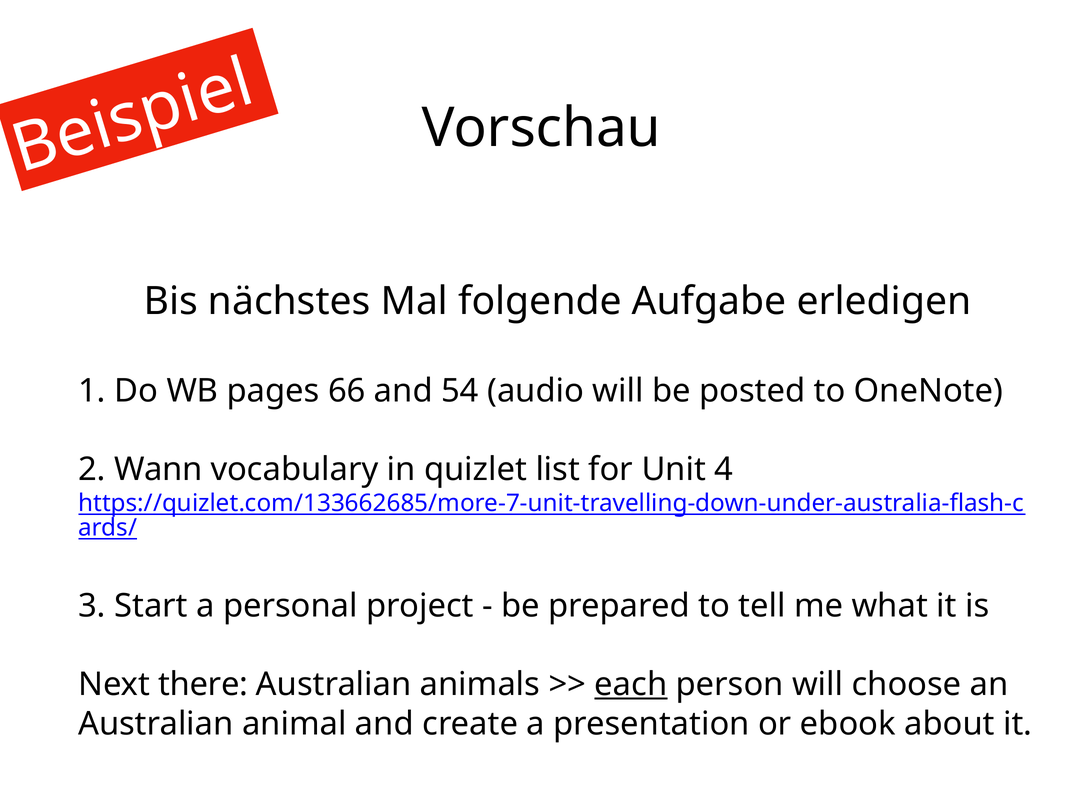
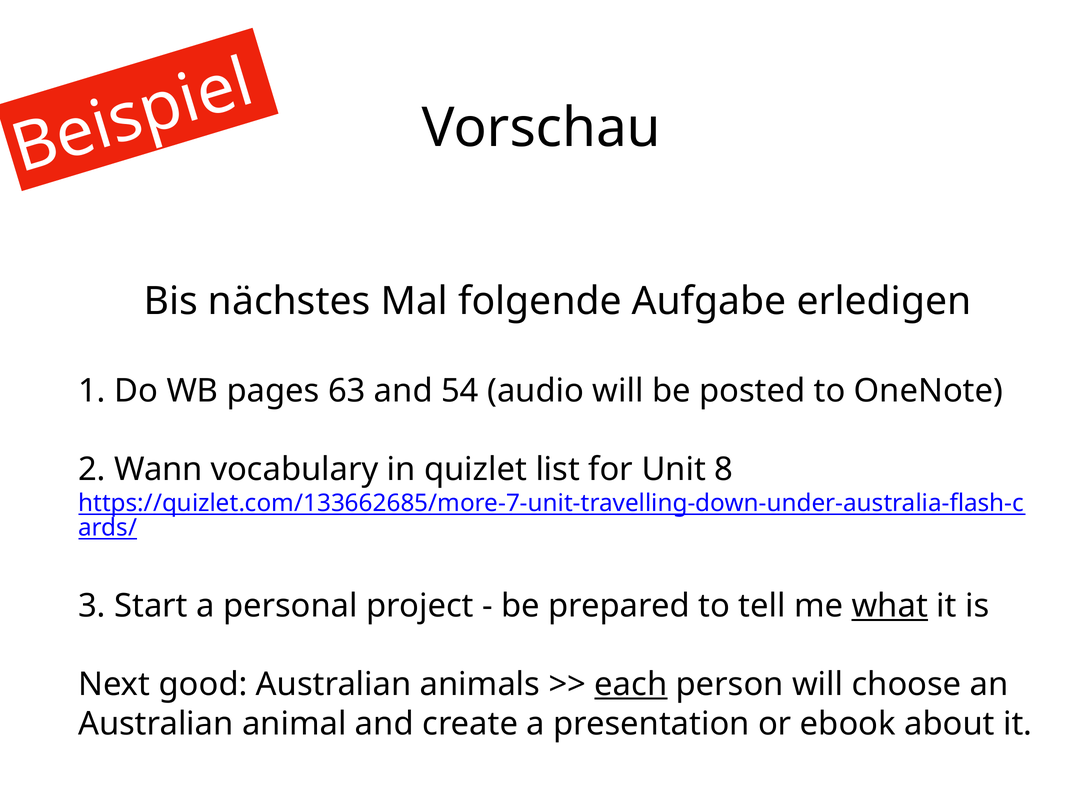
66: 66 -> 63 (347, 391)
4: 4 -> 8 (724, 470)
what underline: none -> present (890, 606)
there: there -> good (203, 685)
